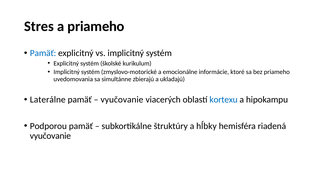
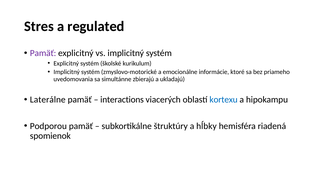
a priameho: priameho -> regulated (96, 26)
Pamäť colour: blue -> purple (43, 53)
vyučovanie: vyučovanie -> interactions (122, 100)
vyučovanie: vyučovanie -> spomienok (50, 136)
